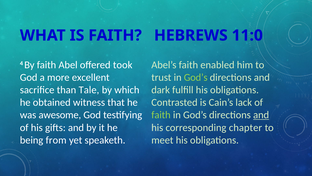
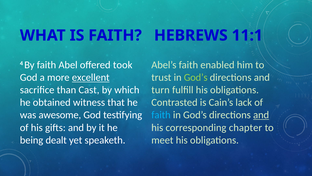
11:0: 11:0 -> 11:1 (247, 35)
excellent underline: none -> present (91, 77)
Tale: Tale -> Cast (89, 90)
dark: dark -> turn (160, 90)
faith colour: light green -> light blue (161, 115)
from: from -> dealt (56, 140)
